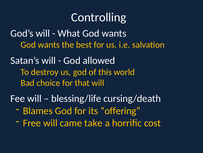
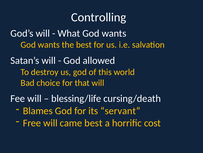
offering: offering -> servant (120, 110)
came take: take -> best (93, 123)
